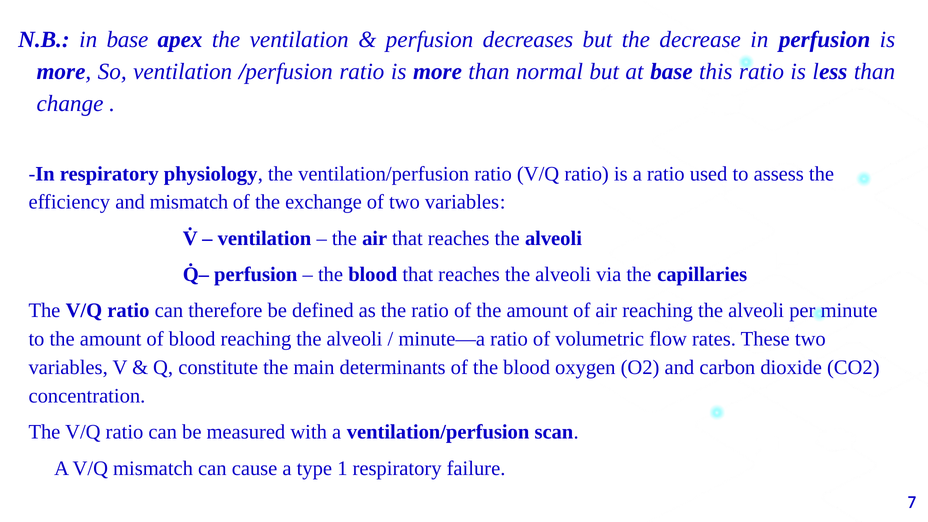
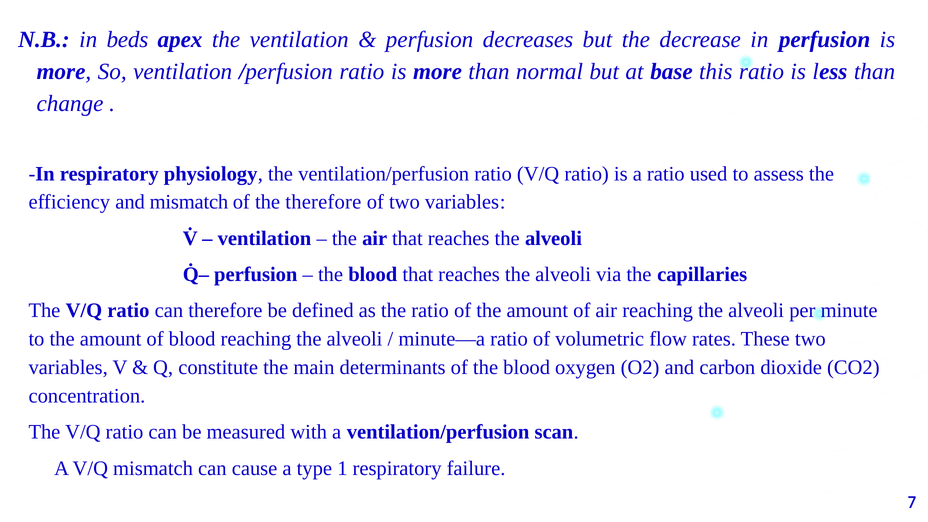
in base: base -> beds (127, 40)
the exchange: exchange -> therefore (323, 202)
